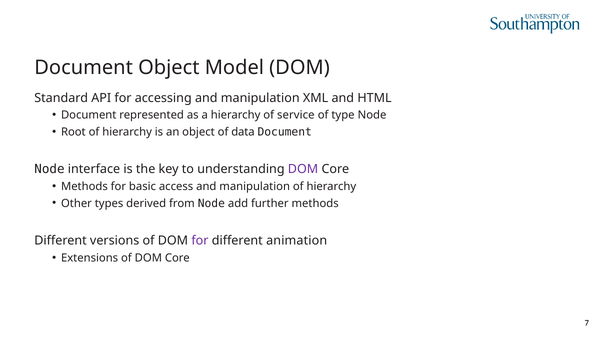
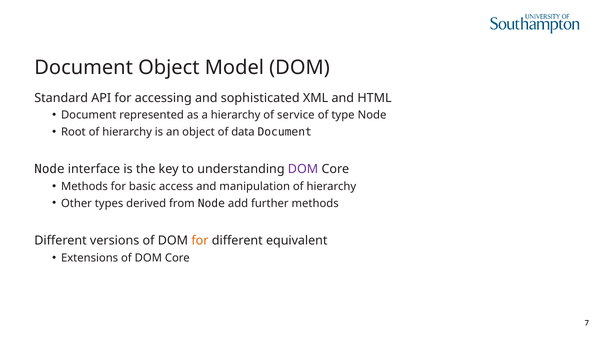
accessing and manipulation: manipulation -> sophisticated (260, 98)
for colour: purple -> orange (200, 241)
animation: animation -> equivalent (297, 241)
